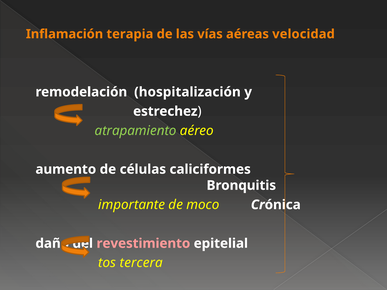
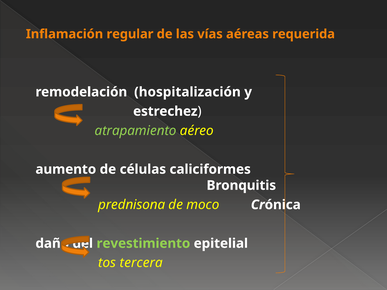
terapia: terapia -> regular (130, 34)
velocidad: velocidad -> requerida (304, 34)
importante: importante -> prednisona (132, 205)
revestimiento colour: pink -> light green (143, 244)
